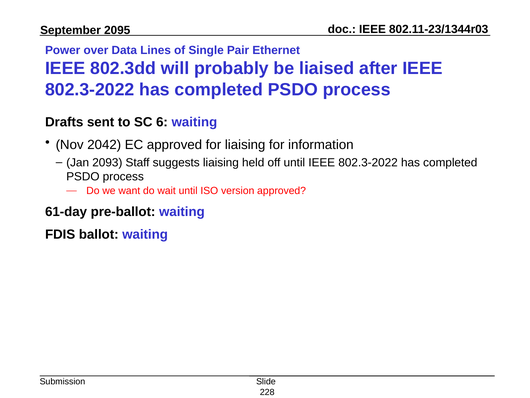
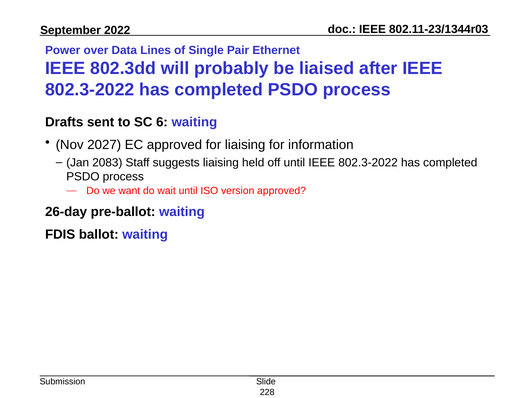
2095: 2095 -> 2022 (117, 30)
2042: 2042 -> 2027 (104, 145)
2093: 2093 -> 2083 (107, 162)
61-day: 61-day -> 26-day (66, 212)
